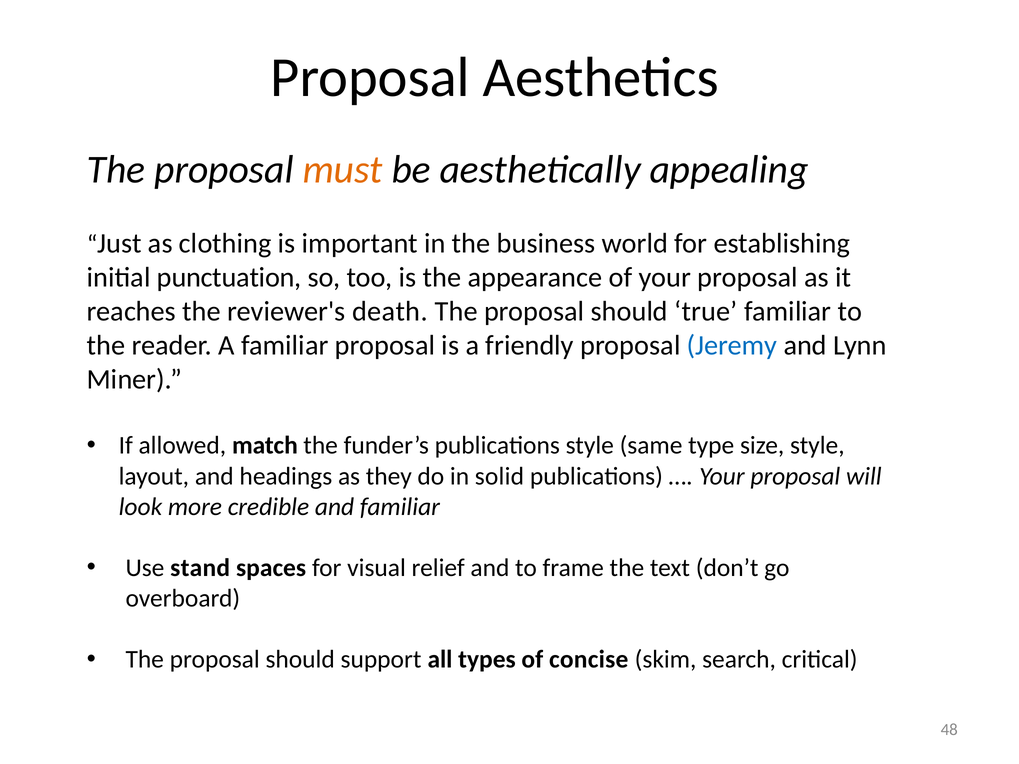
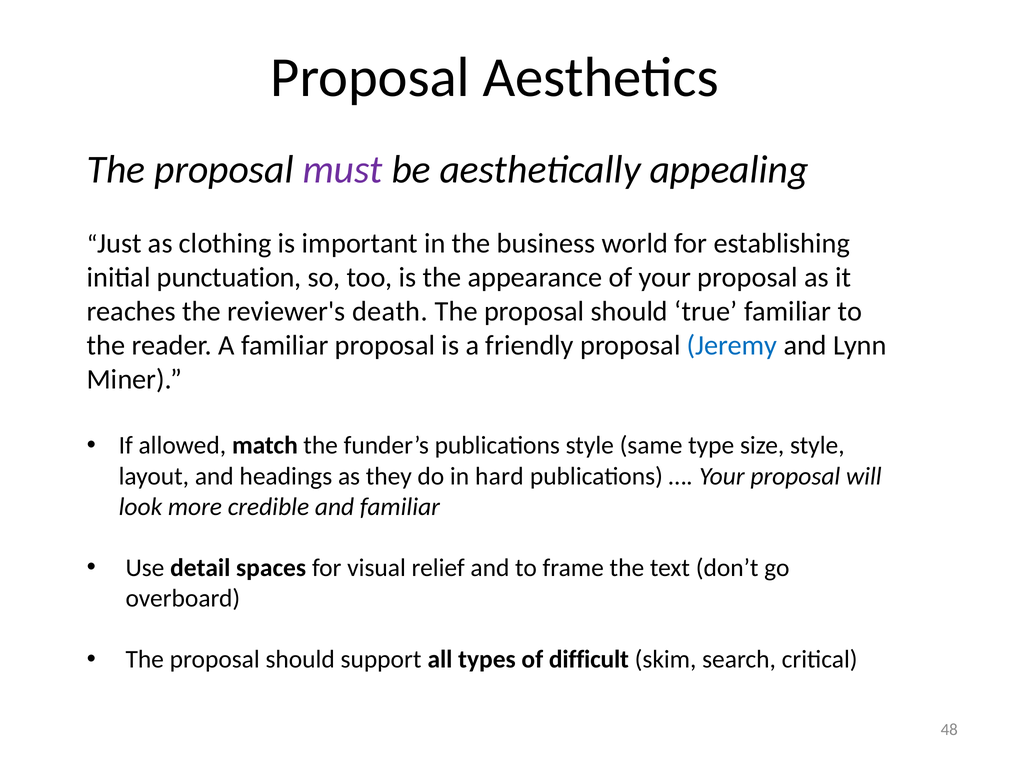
must colour: orange -> purple (343, 170)
solid: solid -> hard (499, 476)
stand: stand -> detail (200, 568)
concise: concise -> difficult (589, 660)
